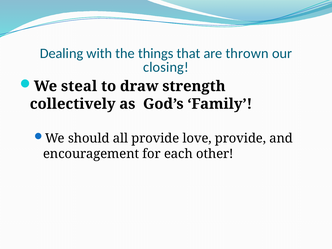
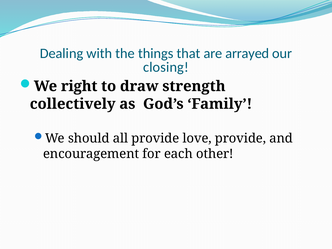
thrown: thrown -> arrayed (247, 53)
steal: steal -> right (79, 86)
